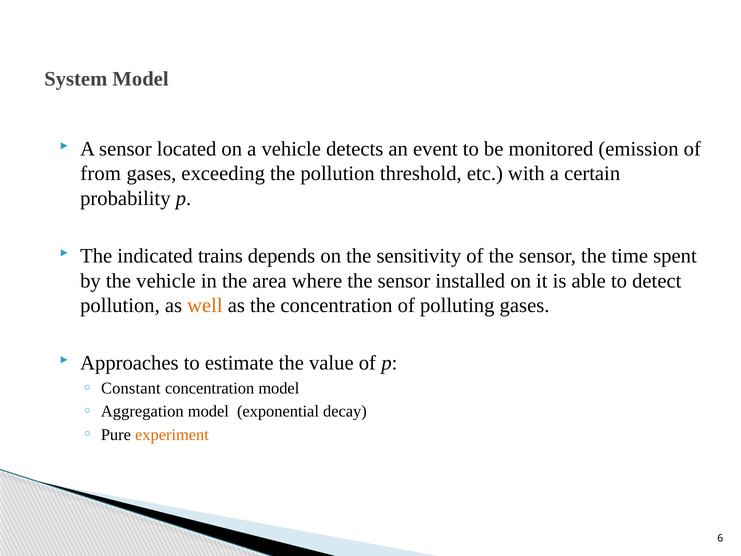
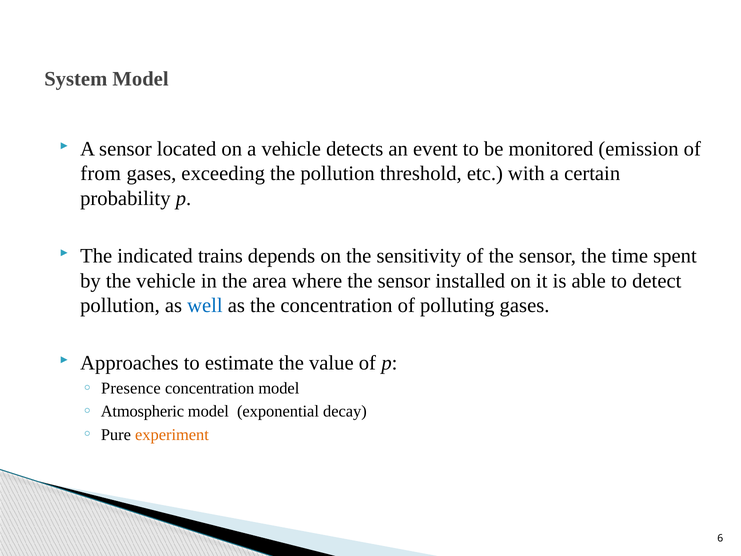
well colour: orange -> blue (205, 305)
Constant: Constant -> Presence (131, 388)
Aggregation: Aggregation -> Atmospheric (142, 411)
